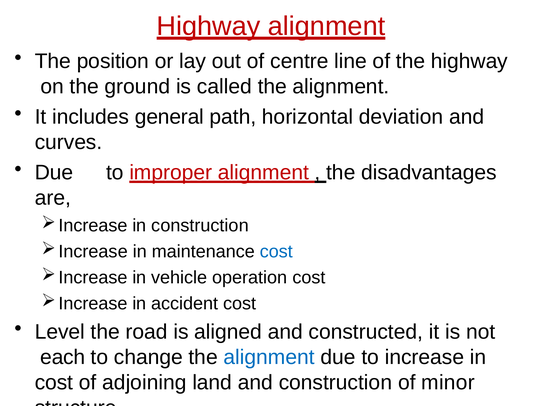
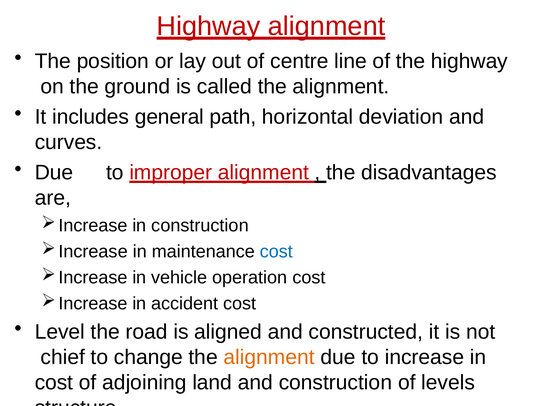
each: each -> chief (63, 358)
alignment colour: blue -> orange (269, 358)
minor: minor -> levels (448, 383)
